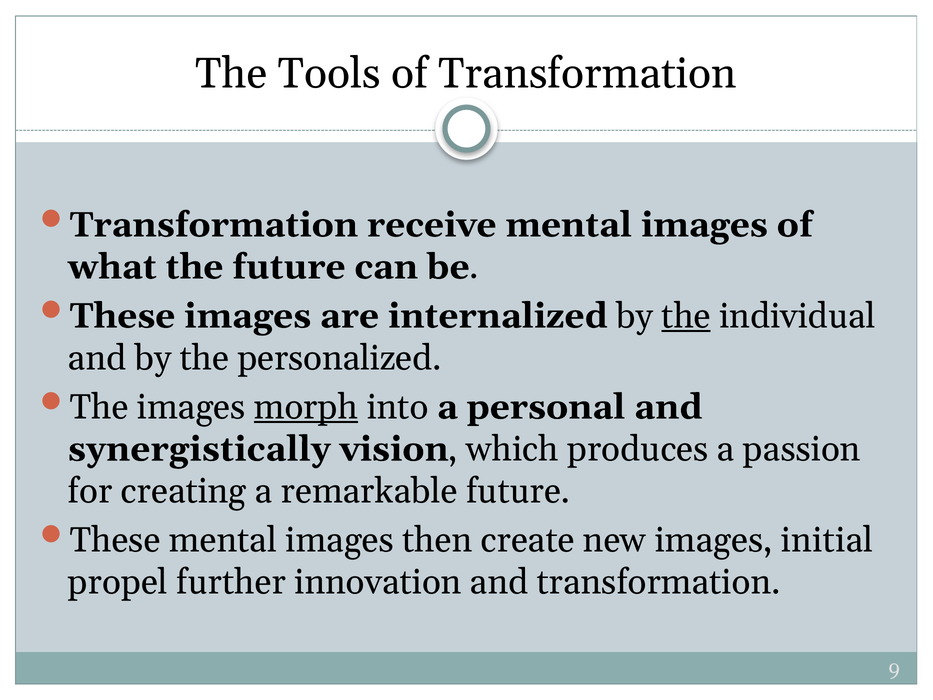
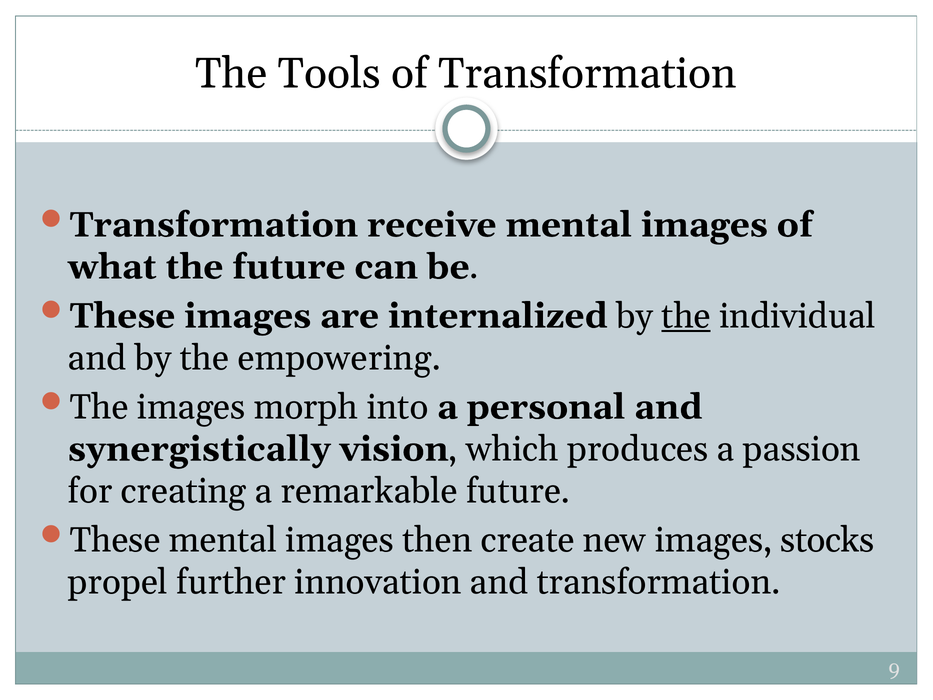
personalized: personalized -> empowering (339, 358)
morph underline: present -> none (306, 407)
initial: initial -> stocks (827, 540)
